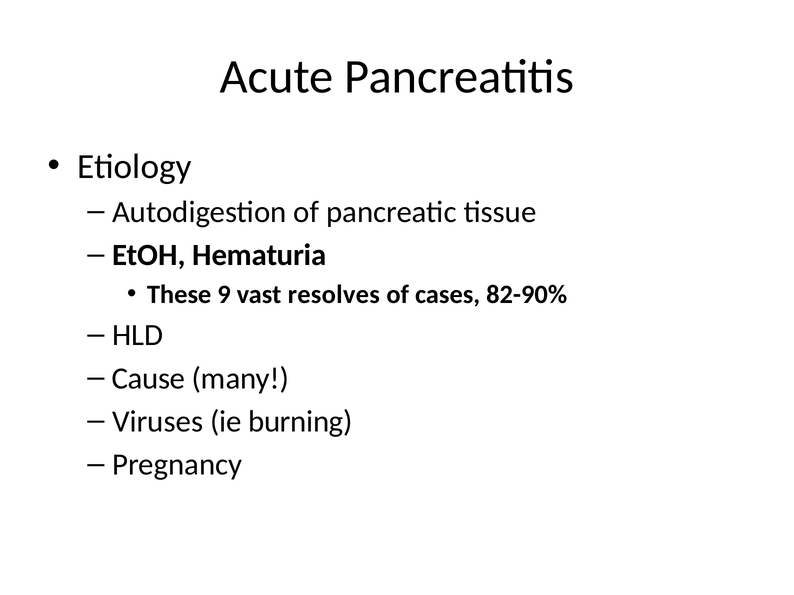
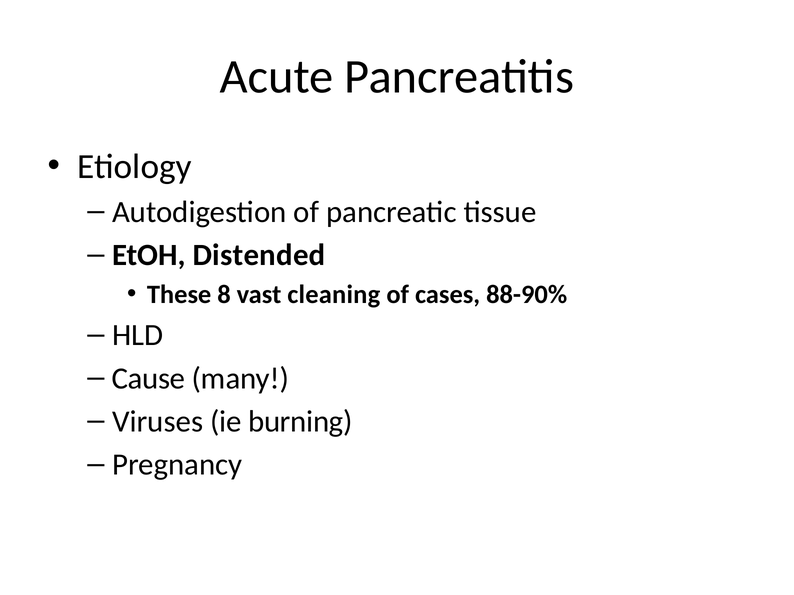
Hematuria: Hematuria -> Distended (259, 255)
9: 9 -> 8 (224, 295)
resolves: resolves -> cleaning (334, 295)
82-90%: 82-90% -> 88-90% (527, 295)
